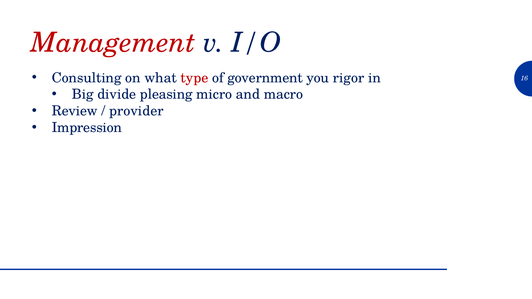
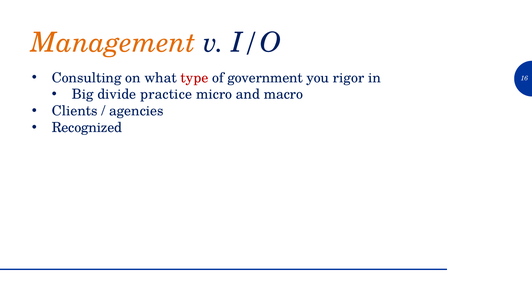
Management colour: red -> orange (113, 43)
pleasing: pleasing -> practice (166, 94)
Review: Review -> Clients (75, 111)
provider: provider -> agencies (136, 111)
Impression: Impression -> Recognized (87, 128)
